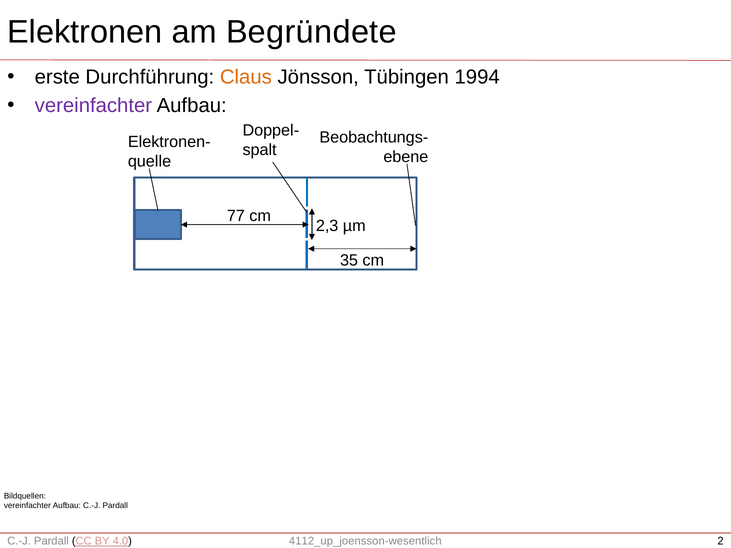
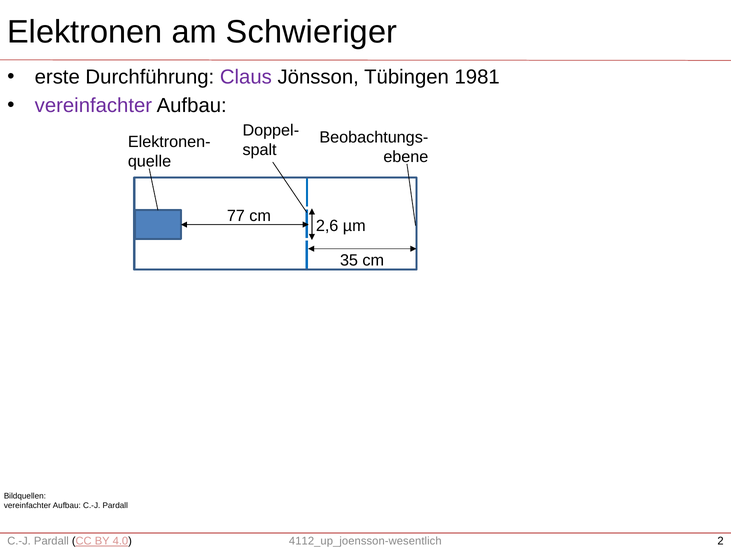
Begründete: Begründete -> Schwieriger (312, 32)
Claus colour: orange -> purple (246, 77)
1994: 1994 -> 1981 (477, 77)
2,3: 2,3 -> 2,6 (327, 226)
